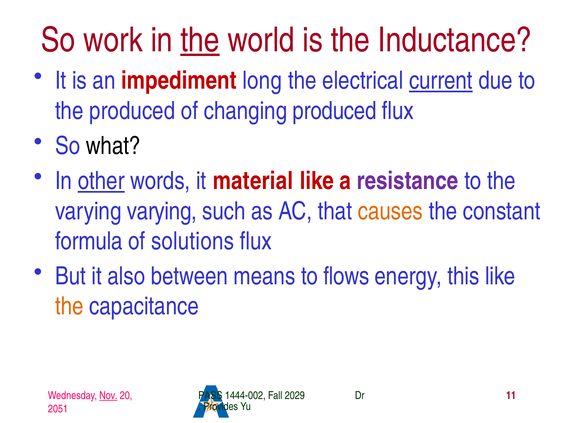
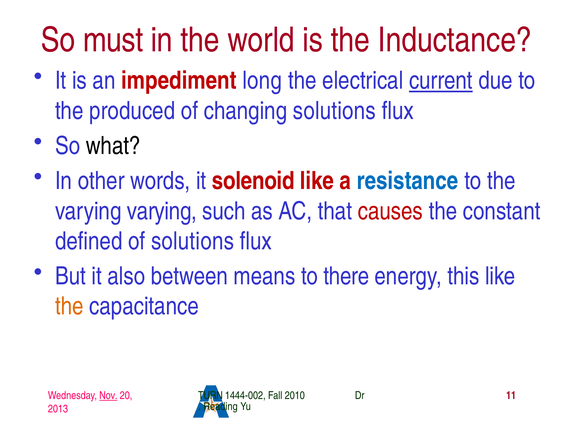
work: work -> must (113, 40)
the underline: present -> none (200, 40)
changing produced: produced -> solutions (334, 111)
other underline: present -> none (101, 181)
material: material -> solenoid (253, 181)
resistance colour: purple -> blue (408, 181)
causes colour: orange -> red (390, 211)
formula: formula -> defined (89, 241)
flows: flows -> there (346, 276)
PASS: PASS -> TURN (210, 396)
2029: 2029 -> 2010 (295, 396)
Provides: Provides -> Reading (221, 407)
2051: 2051 -> 2013 (58, 409)
